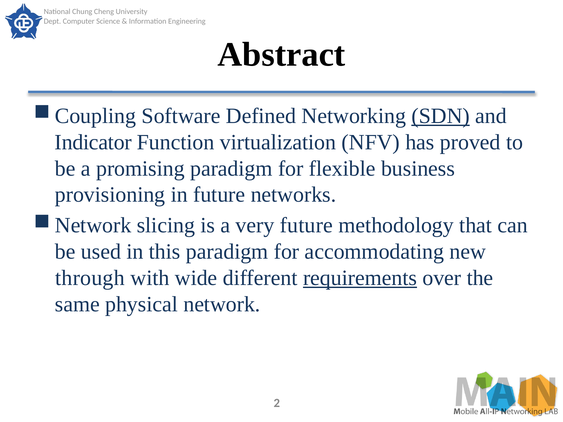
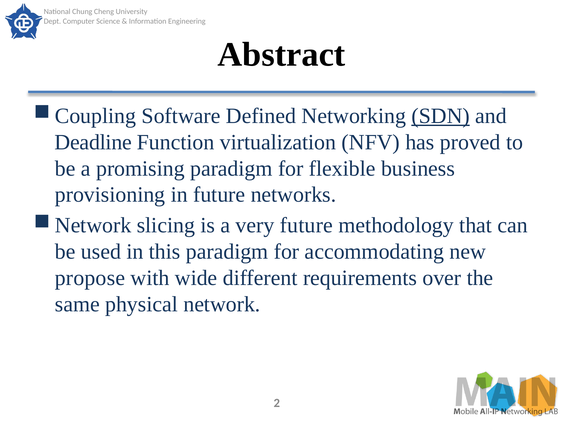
Indicator: Indicator -> Deadline (93, 142)
through: through -> propose (90, 278)
requirements underline: present -> none (360, 278)
